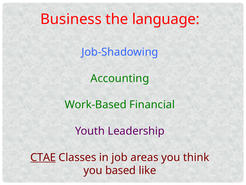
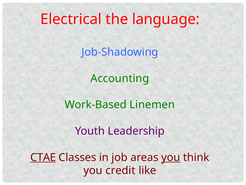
Business: Business -> Electrical (71, 19)
Financial: Financial -> Linemen (152, 104)
you underline: none -> present (171, 157)
based: based -> credit (120, 170)
